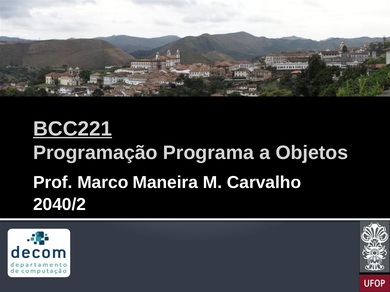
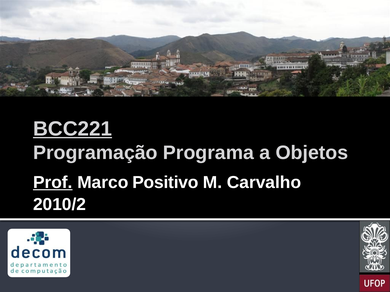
Prof underline: none -> present (53, 183)
Maneira: Maneira -> Positivo (165, 183)
2040/2: 2040/2 -> 2010/2 (60, 205)
